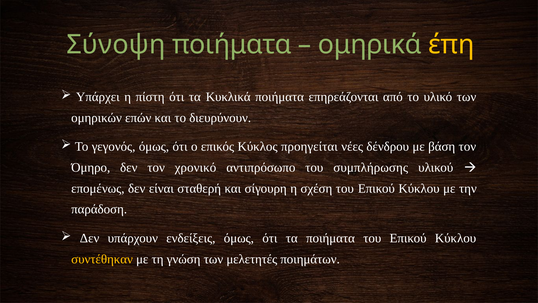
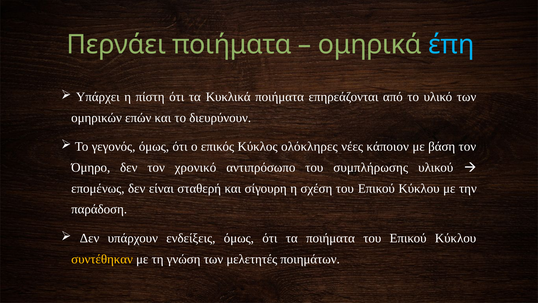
Σύνοψη: Σύνοψη -> Περνάει (116, 45)
έπη colour: yellow -> light blue (451, 45)
προηγείται: προηγείται -> ολόκληρες (309, 147)
δένδρου: δένδρου -> κάποιον (388, 147)
